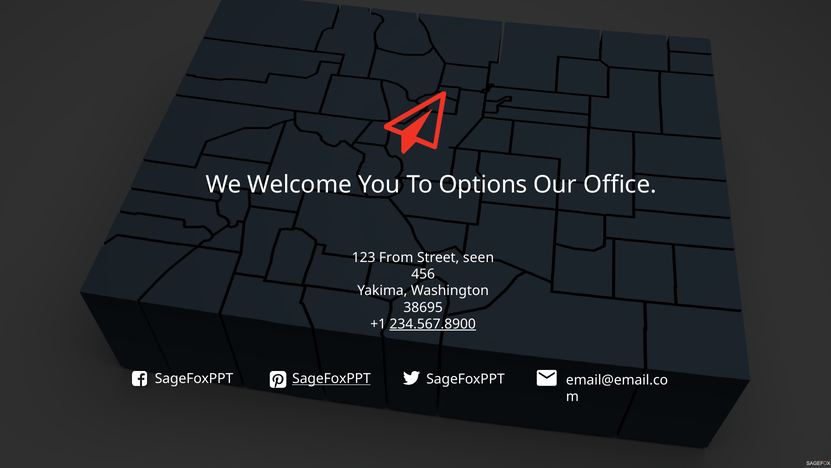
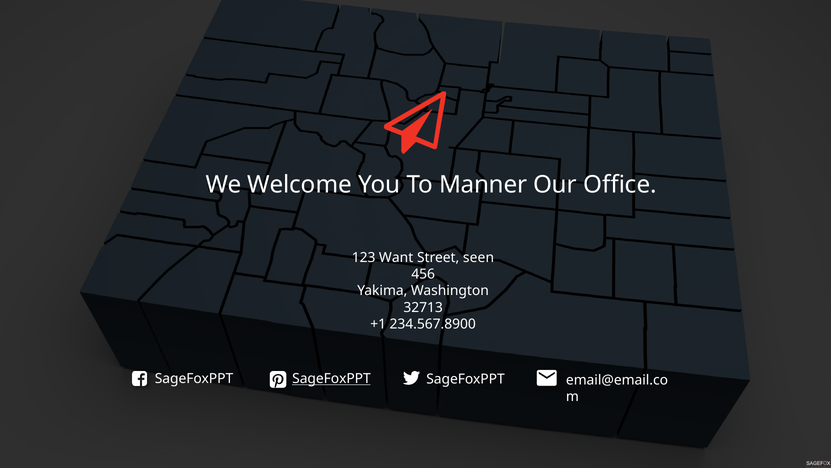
Options: Options -> Manner (483, 185)
From: From -> Want (396, 257)
38695: 38695 -> 32713 (423, 307)
234.567.8900 underline: present -> none (433, 324)
